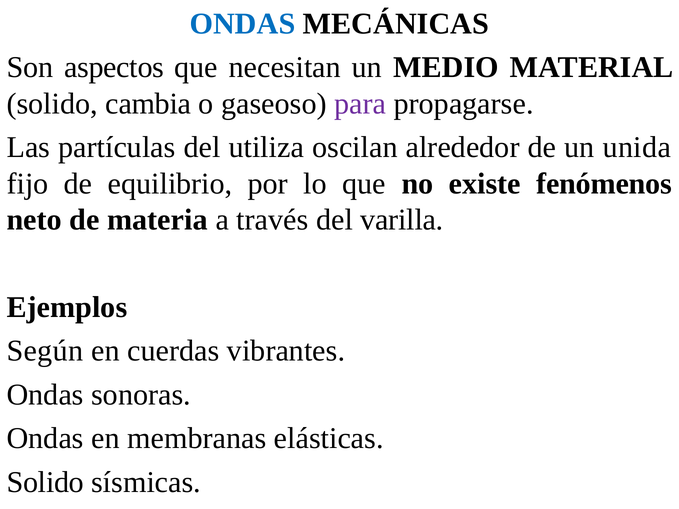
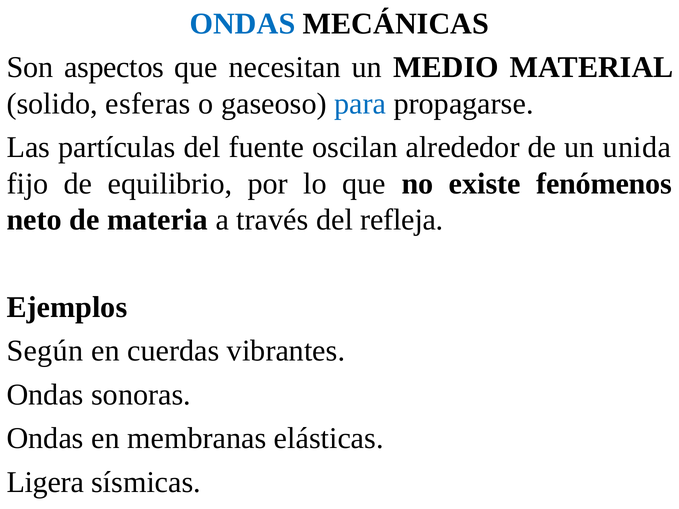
cambia: cambia -> esferas (148, 104)
para colour: purple -> blue (360, 104)
utiliza: utiliza -> fuente (266, 147)
varilla: varilla -> refleja (402, 220)
Solido: Solido -> Ligera (45, 482)
